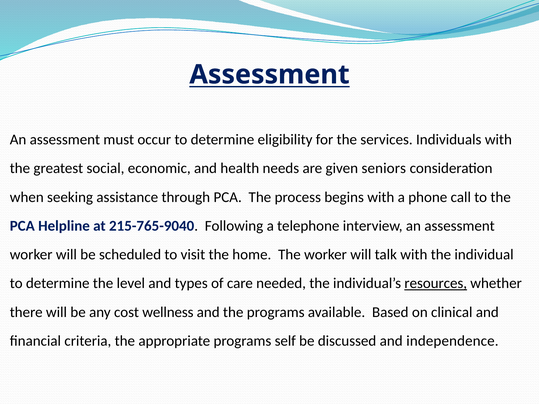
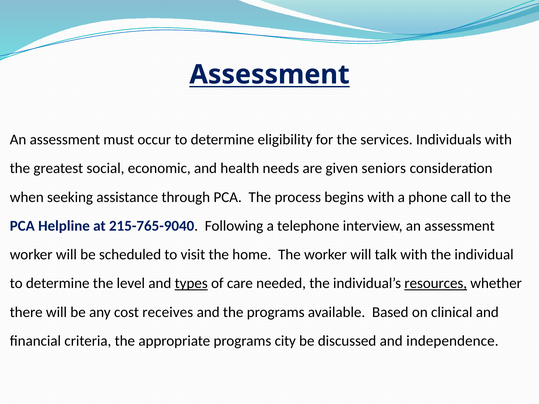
types underline: none -> present (191, 284)
wellness: wellness -> receives (168, 312)
self: self -> city (285, 341)
